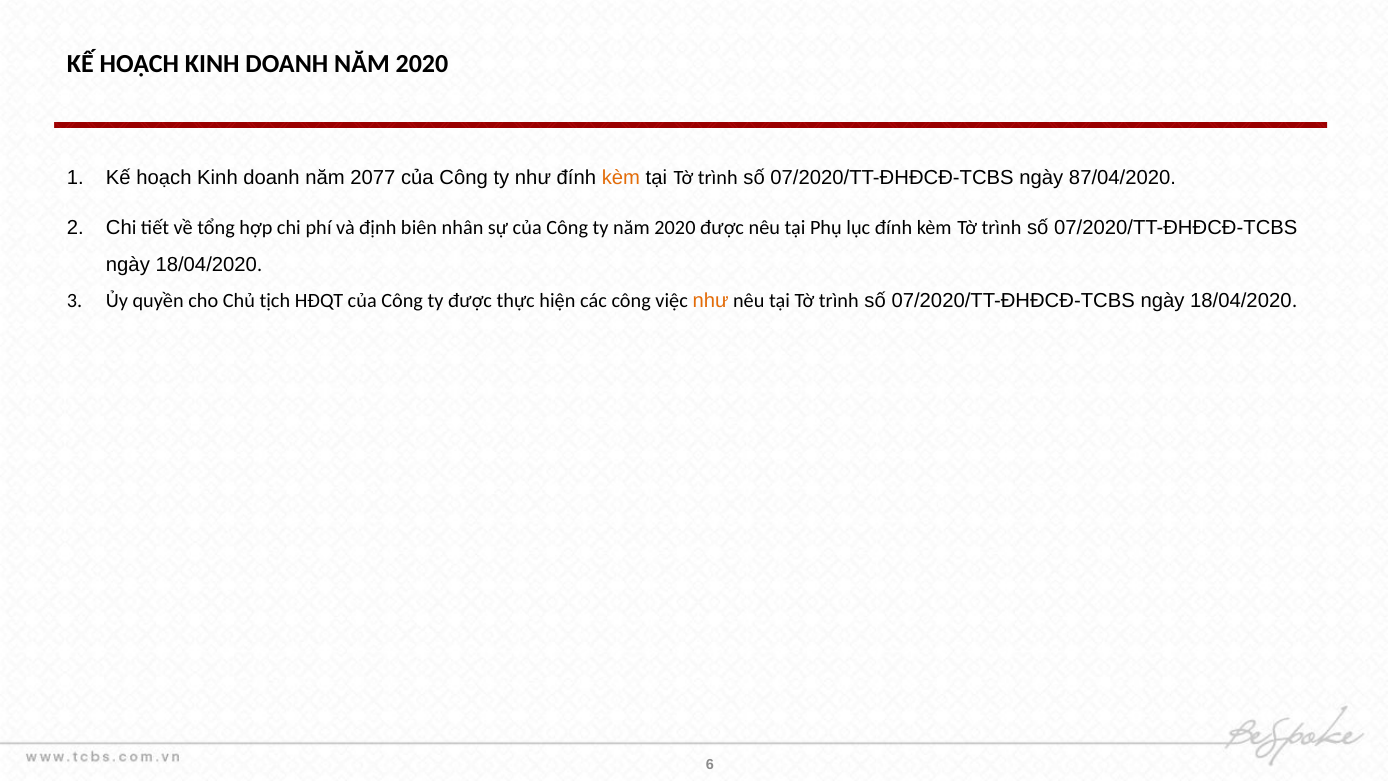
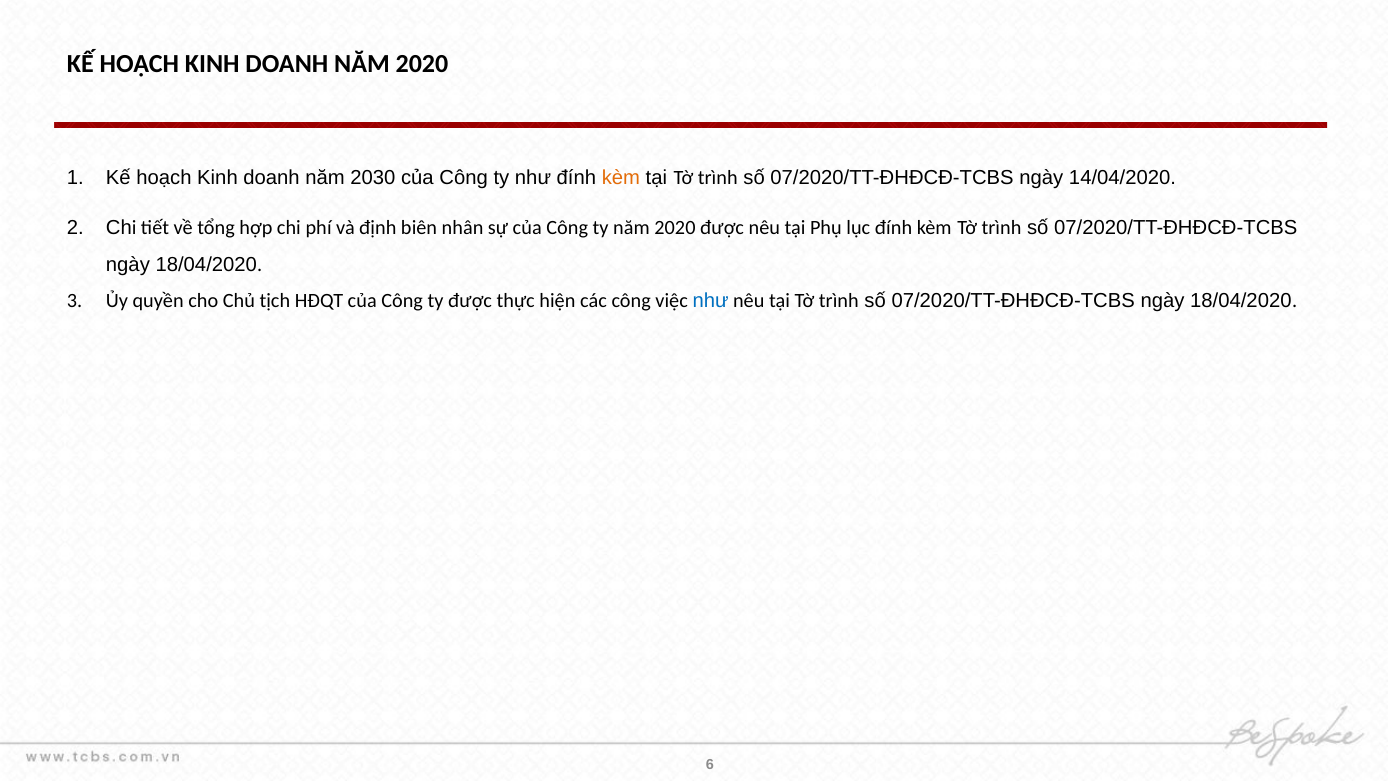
2077: 2077 -> 2030 (373, 177)
87/04/2020: 87/04/2020 -> 14/04/2020 (1123, 177)
như colour: orange -> blue (711, 301)
